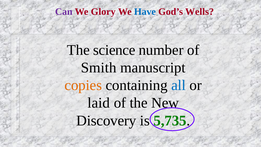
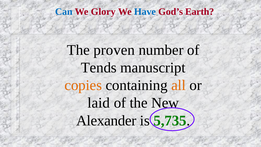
Can colour: purple -> blue (64, 12)
Wells: Wells -> Earth (200, 12)
science: science -> proven (114, 50)
Smith: Smith -> Tends (99, 68)
all colour: blue -> orange (179, 85)
Discovery: Discovery -> Alexander (106, 120)
